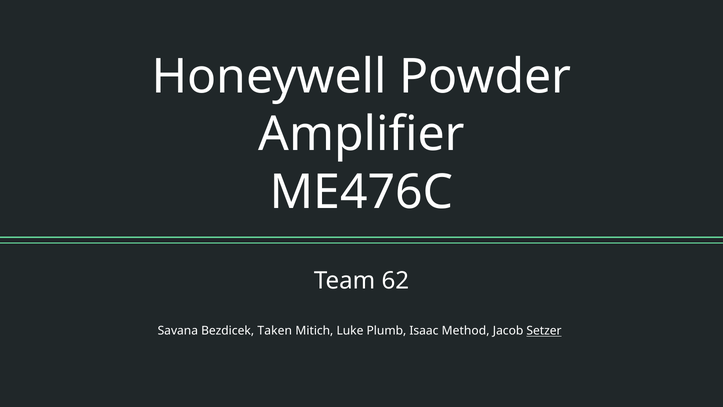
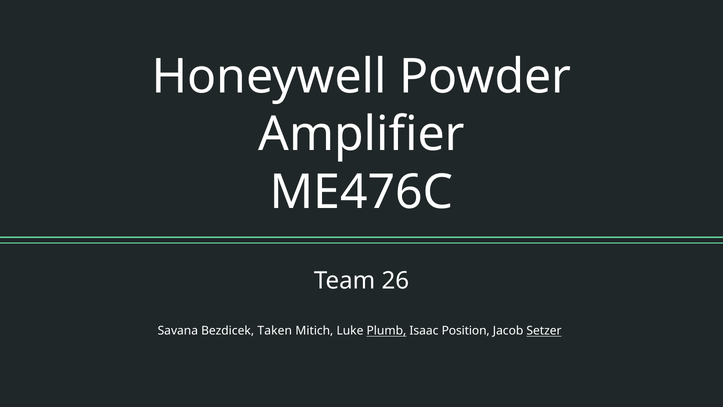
62: 62 -> 26 (395, 281)
Plumb underline: none -> present (386, 331)
Method: Method -> Position (466, 331)
